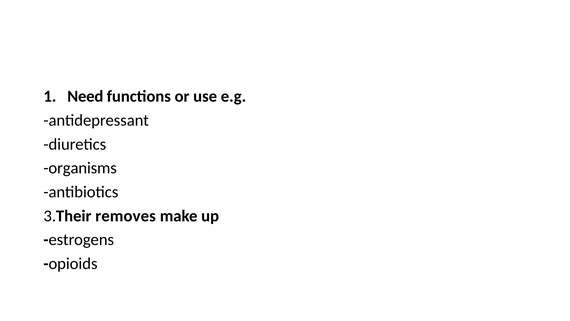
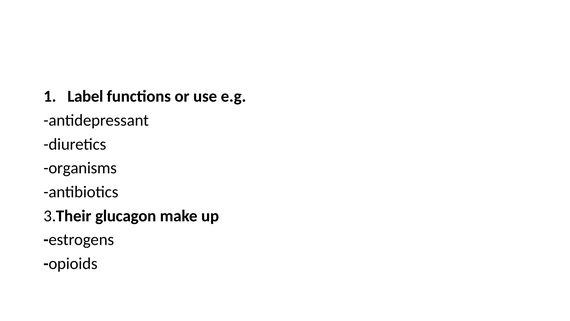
Need: Need -> Label (85, 96)
removes: removes -> glucagon (126, 216)
